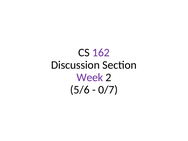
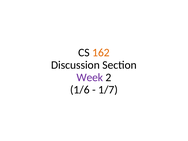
162 colour: purple -> orange (101, 53)
5/6: 5/6 -> 1/6 (80, 90)
0/7: 0/7 -> 1/7 (108, 90)
